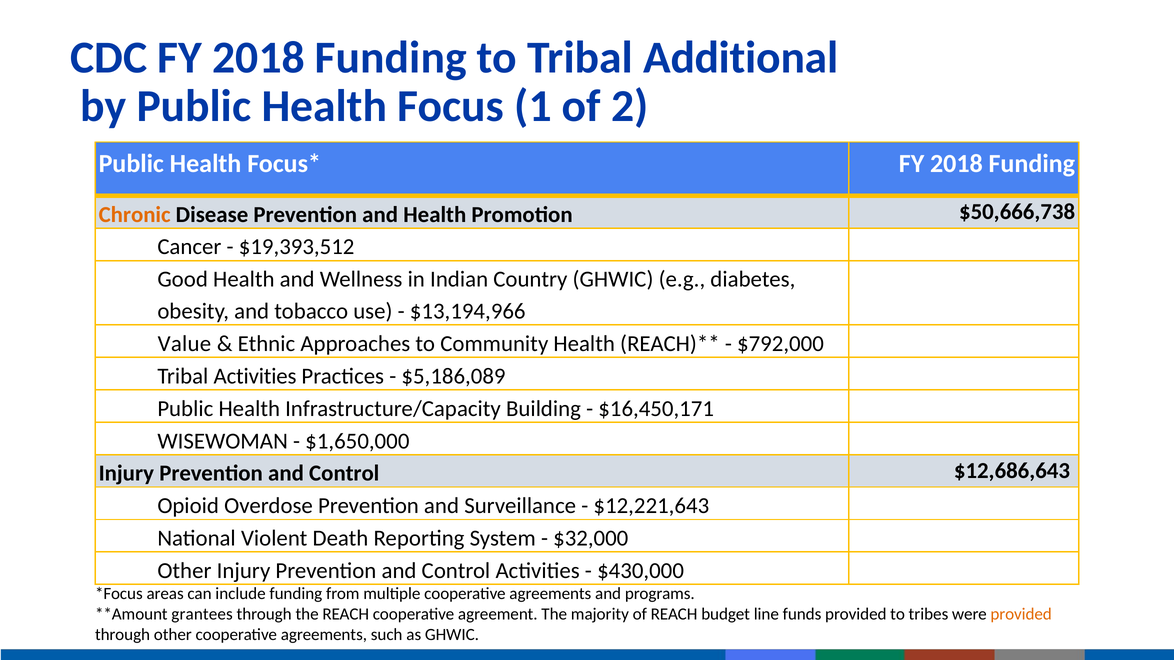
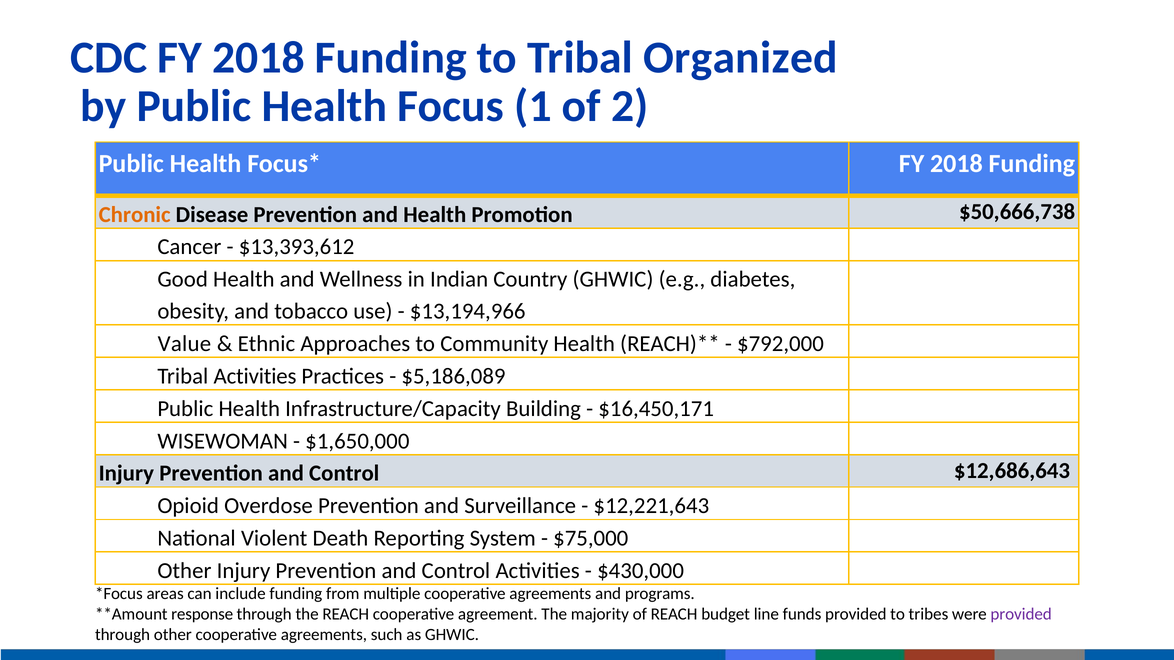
Additional: Additional -> Organized (740, 58)
$19,393,512: $19,393,512 -> $13,393,612 (297, 247)
$32,000: $32,000 -> $75,000 (591, 539)
grantees: grantees -> response (202, 615)
provided colour: orange -> purple (1021, 615)
